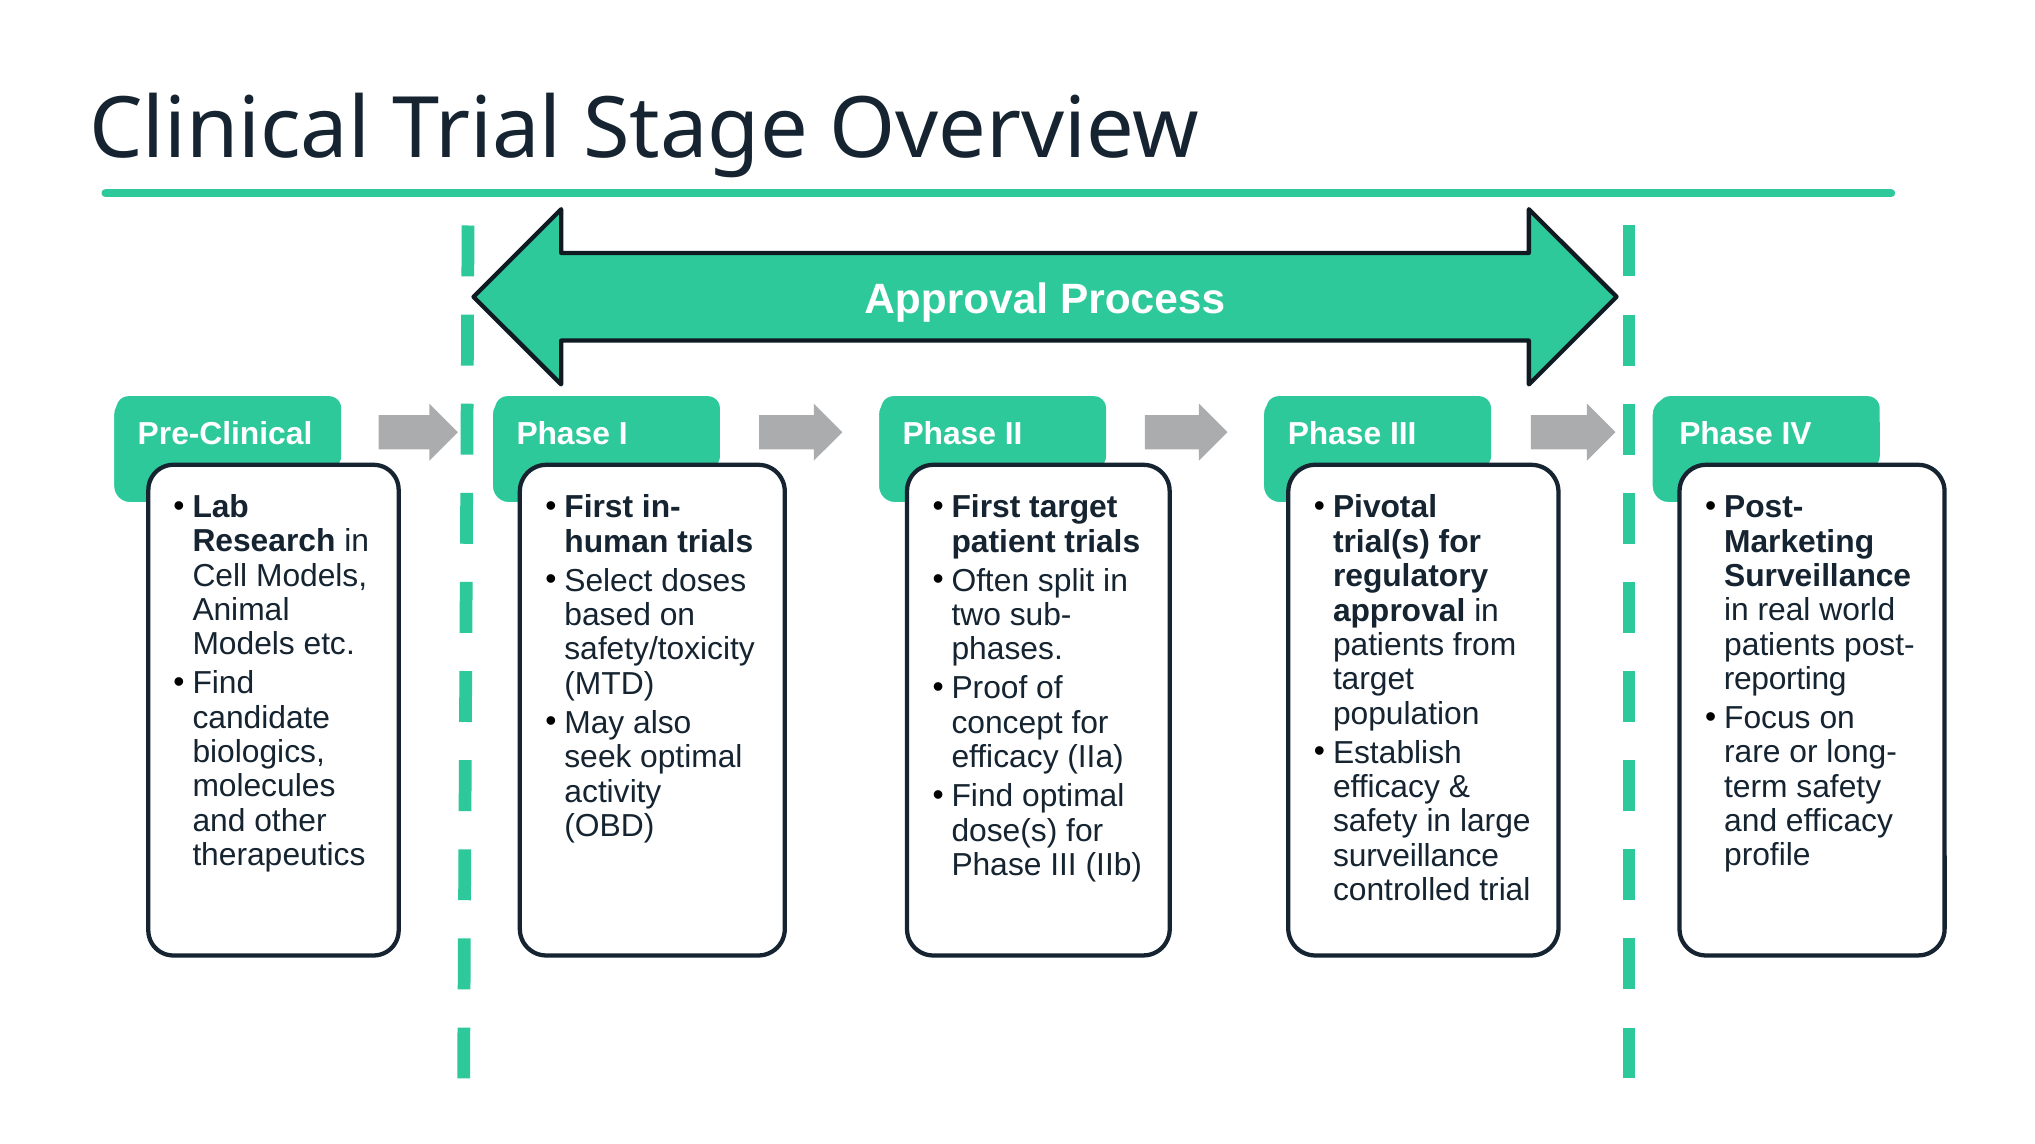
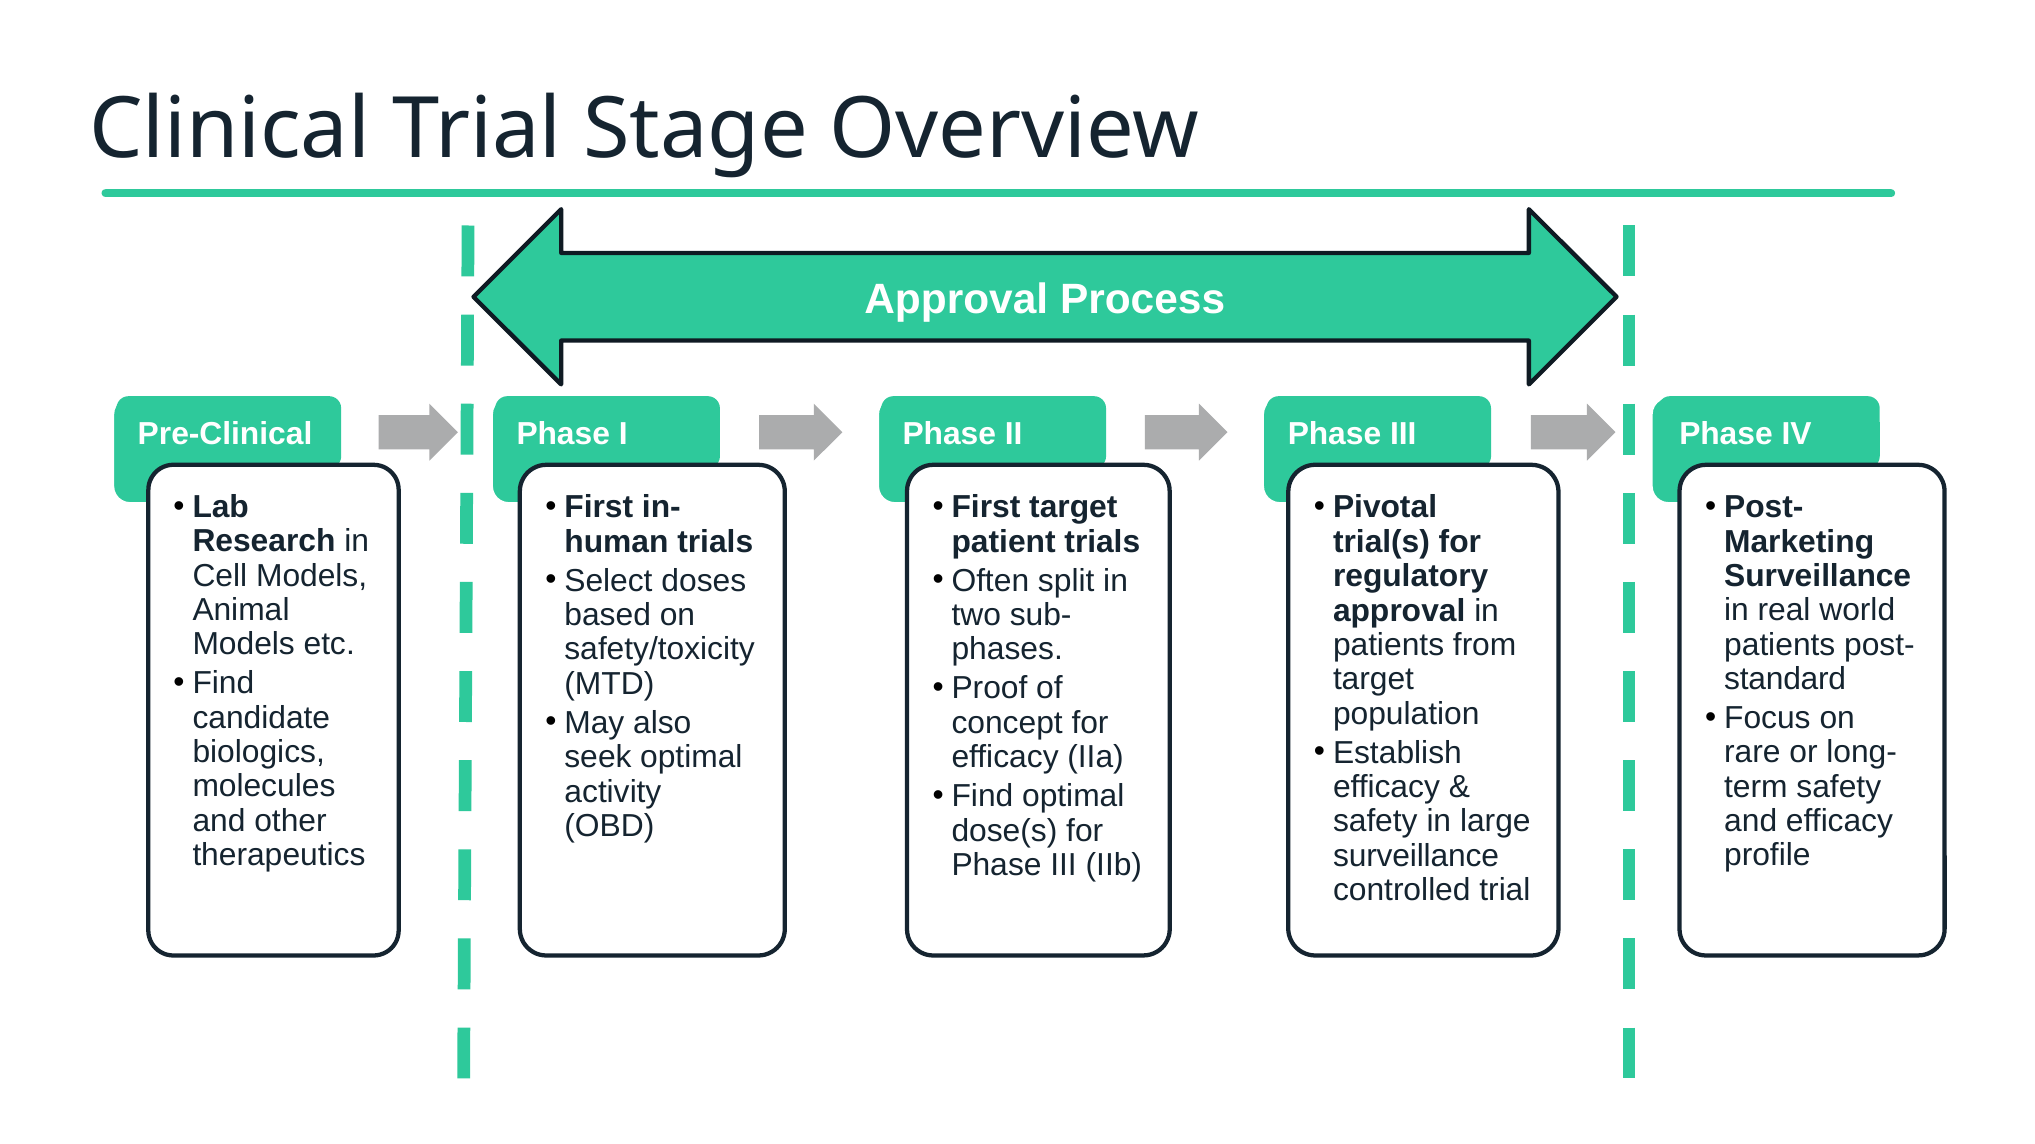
reporting: reporting -> standard (1785, 679)
